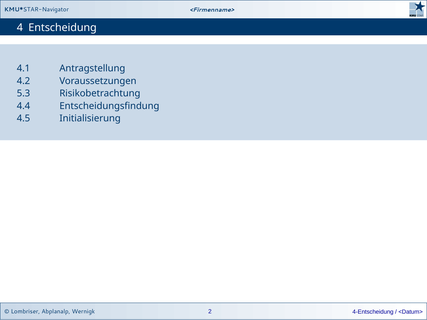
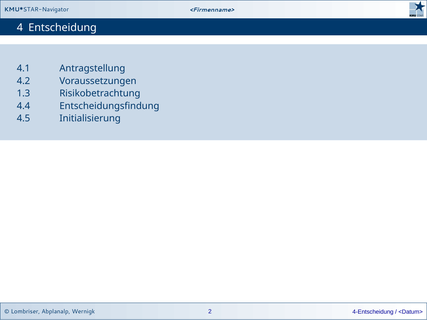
5.3: 5.3 -> 1.3 (23, 94)
